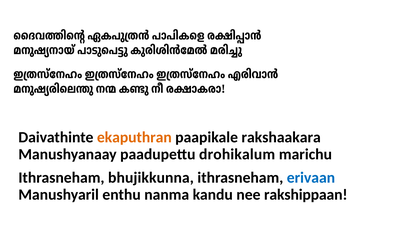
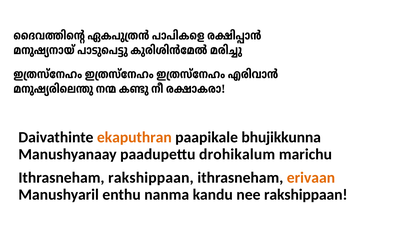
rakshaakara: rakshaakara -> bhujikkunna (281, 137)
Ithrasneham bhujikkunna: bhujikkunna -> rakshippaan (151, 177)
erivaan colour: blue -> orange (311, 177)
